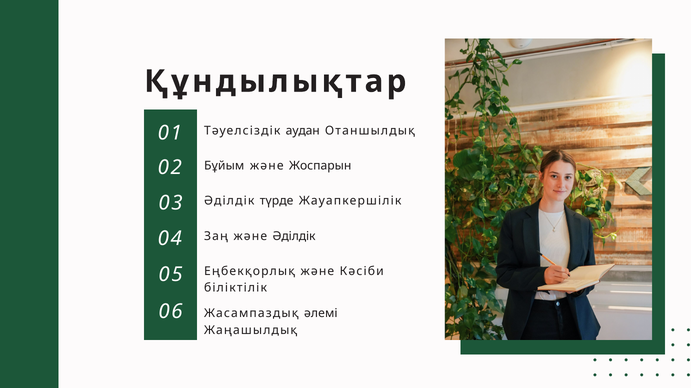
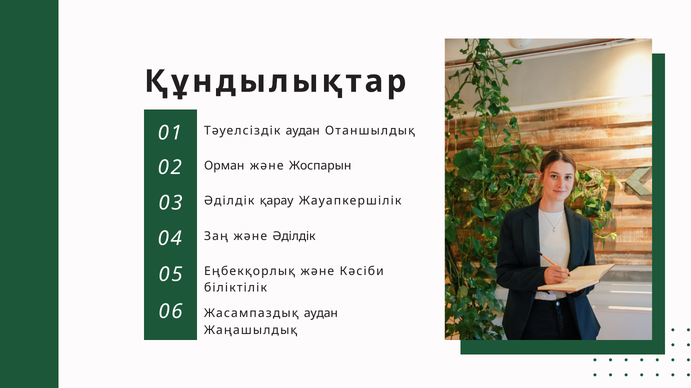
Бұйым: Бұйым -> Орман (224, 166)
түрде: түрде -> қарау (277, 201)
Жасампаздық әлемі: әлемі -> аудан (321, 314)
